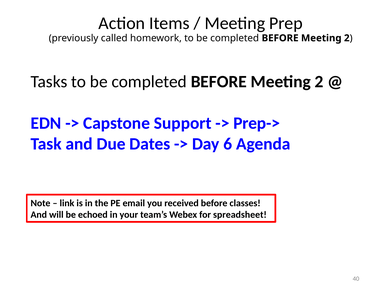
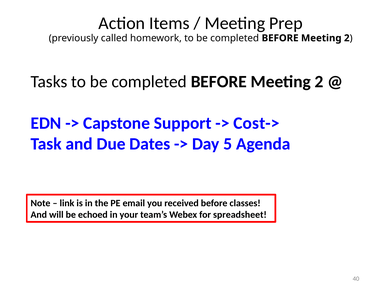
Prep->: Prep-> -> Cost-> (256, 123)
6: 6 -> 5 (228, 144)
